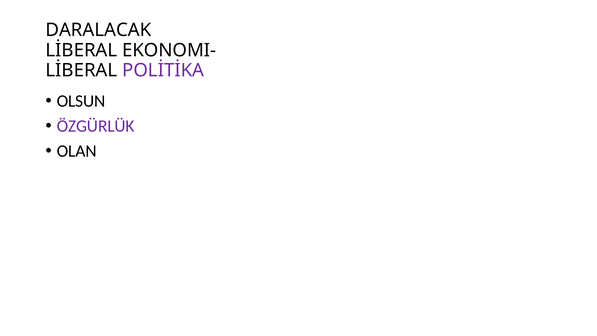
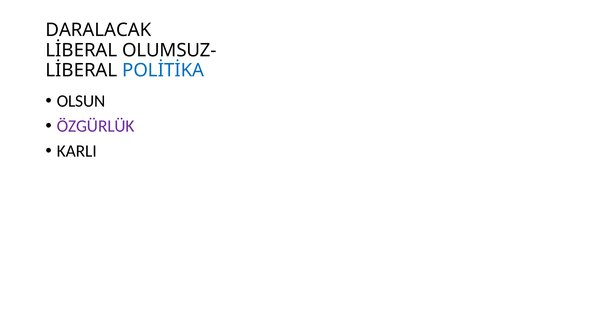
EKONOMI-: EKONOMI- -> OLUMSUZ- (169, 50)
POLİTİKA colour: purple -> blue (163, 70)
OLAN: OLAN -> KARLI (77, 151)
